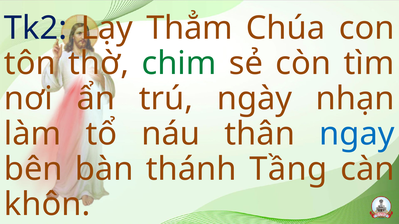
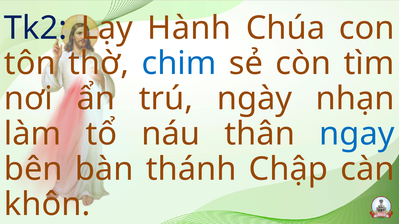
Thẳm: Thẳm -> Hành (189, 28)
chim colour: green -> blue (179, 64)
Tầng: Tầng -> Chập (288, 169)
